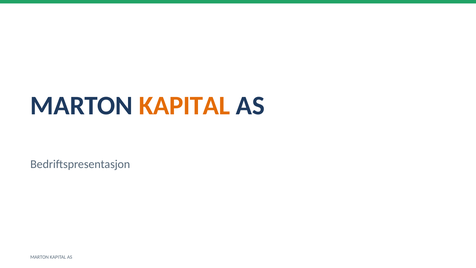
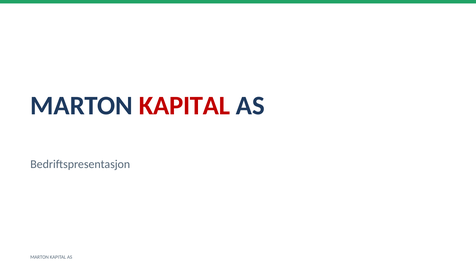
KAPITAL colour: orange -> red (185, 106)
